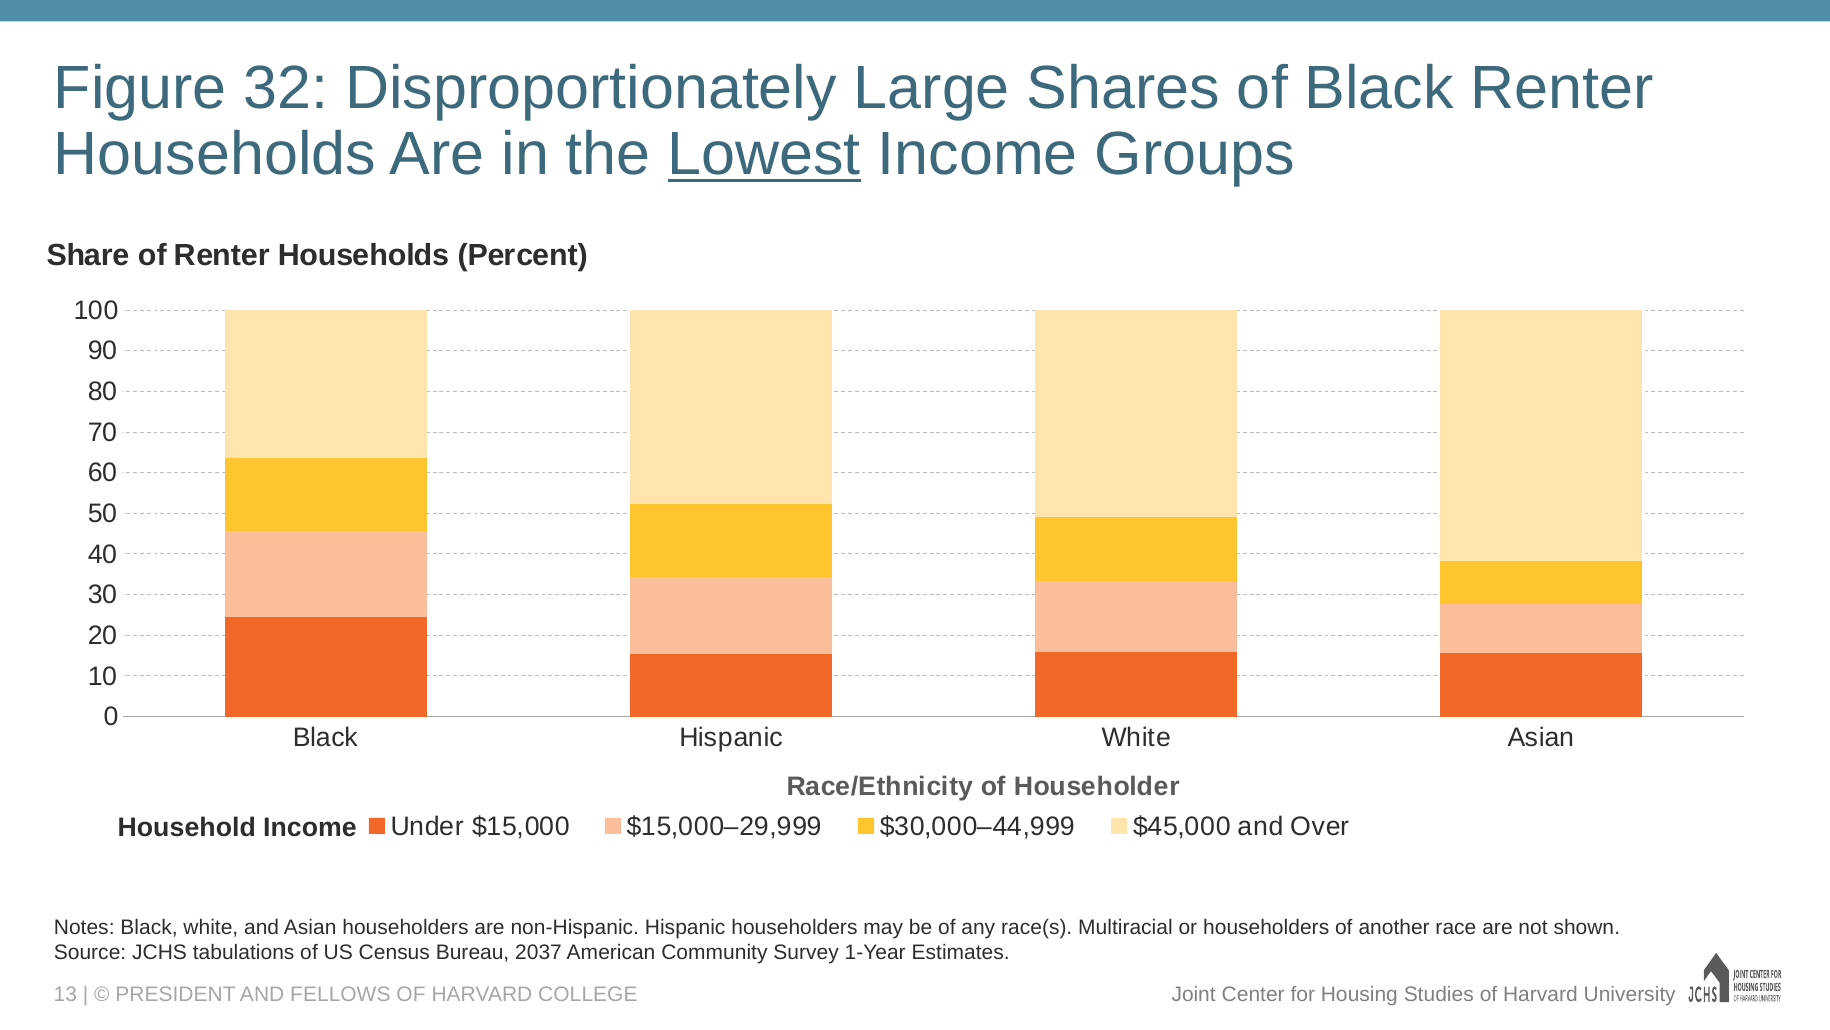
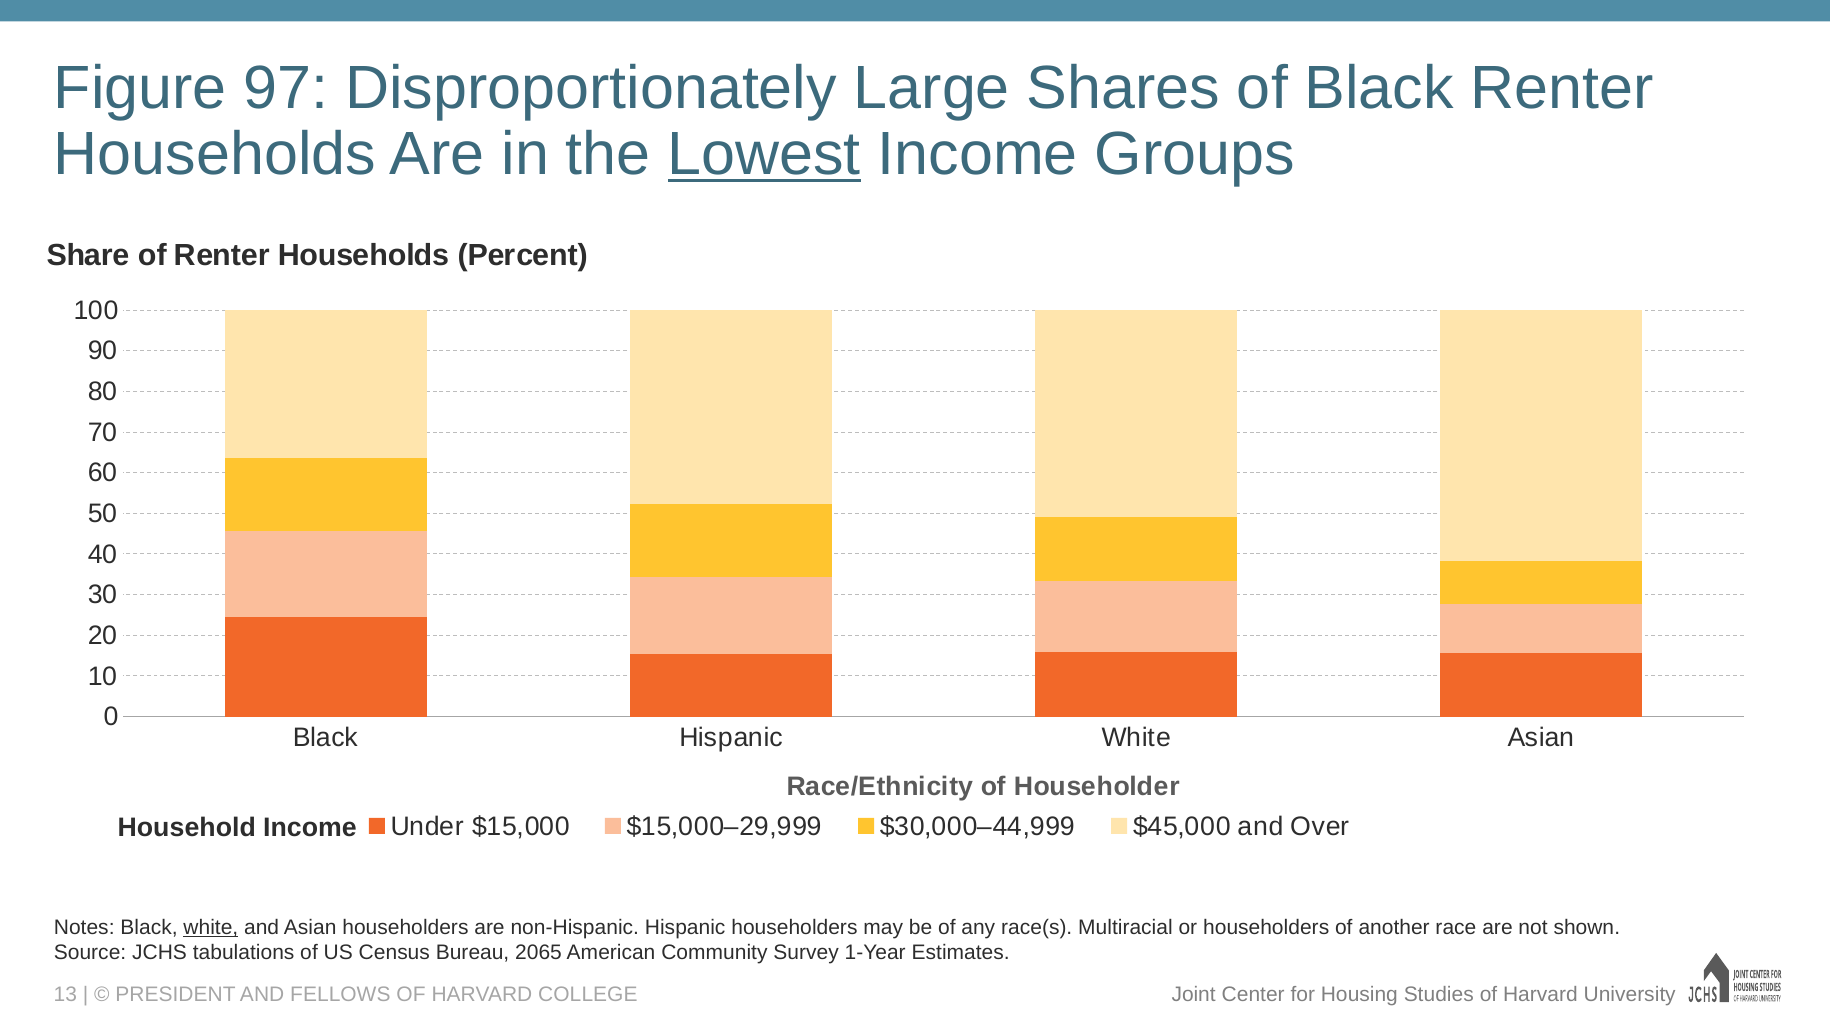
32: 32 -> 97 (286, 88)
white underline: none -> present (211, 927)
2037: 2037 -> 2065 (539, 952)
